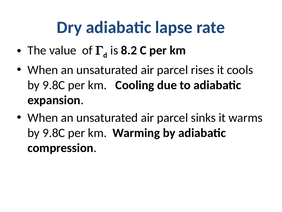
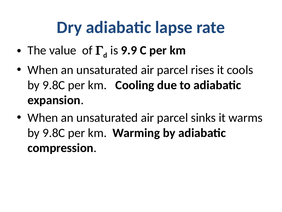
8.2: 8.2 -> 9.9 (129, 50)
